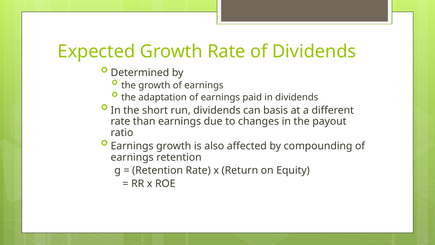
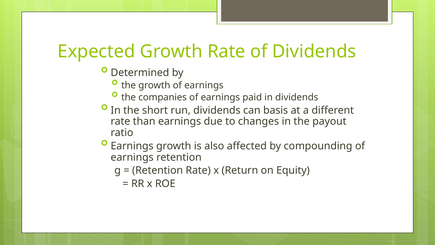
adaptation: adaptation -> companies (163, 97)
